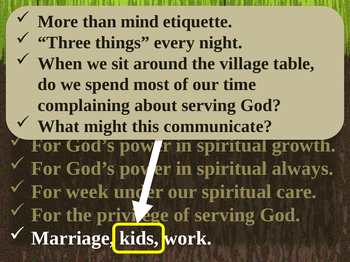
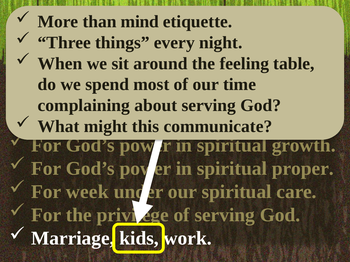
village: village -> feeling (244, 64)
always: always -> proper (303, 169)
